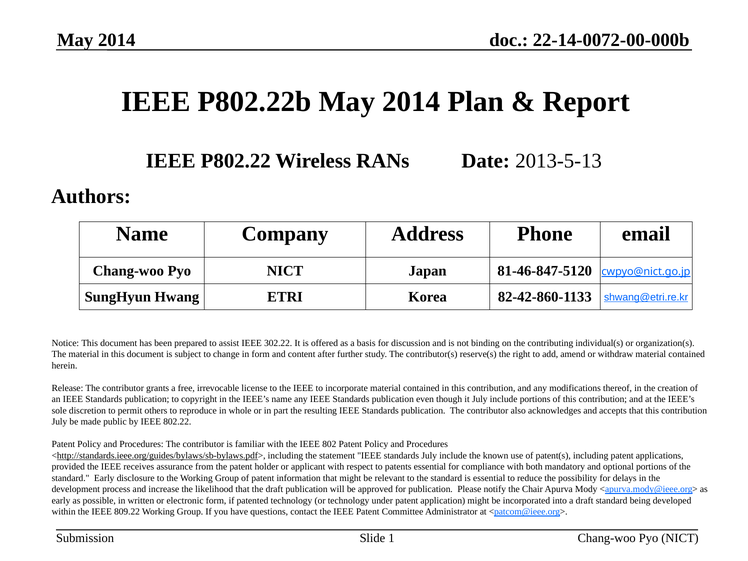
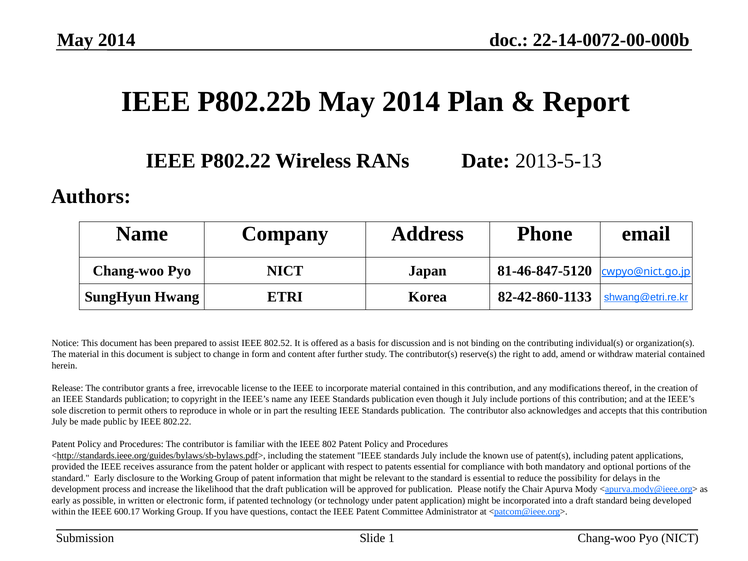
302.22: 302.22 -> 802.52 (278, 343)
809.22: 809.22 -> 600.17 (127, 512)
